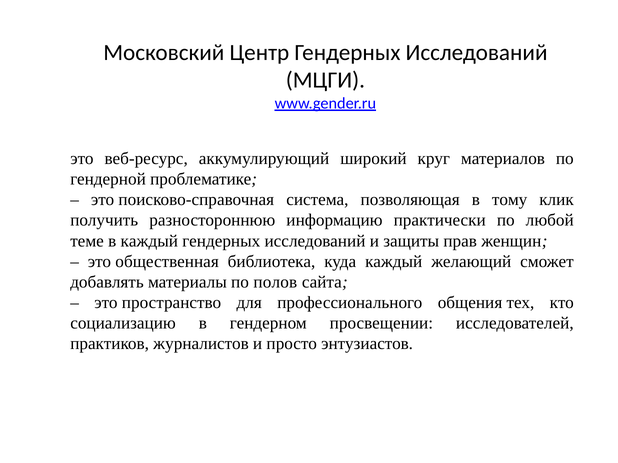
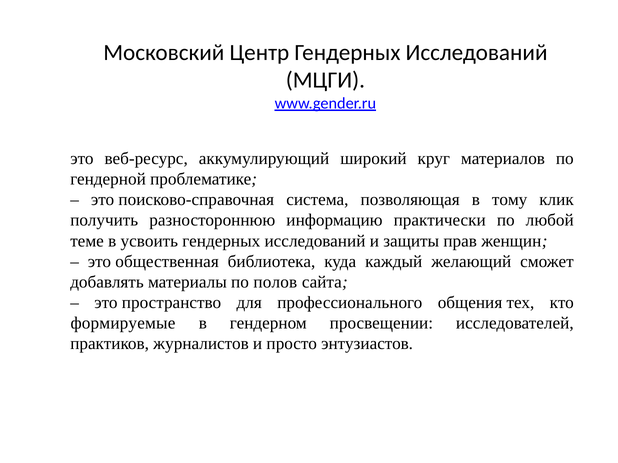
в каждый: каждый -> усвоить (149, 241)
социализацию: социализацию -> формируемые (123, 324)
